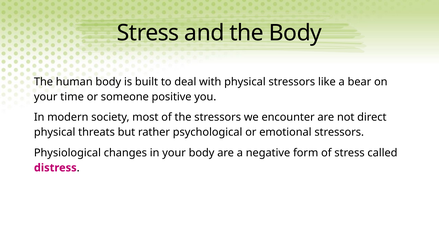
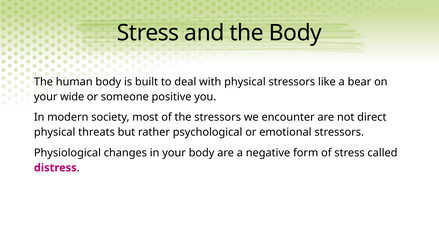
time: time -> wide (72, 97)
